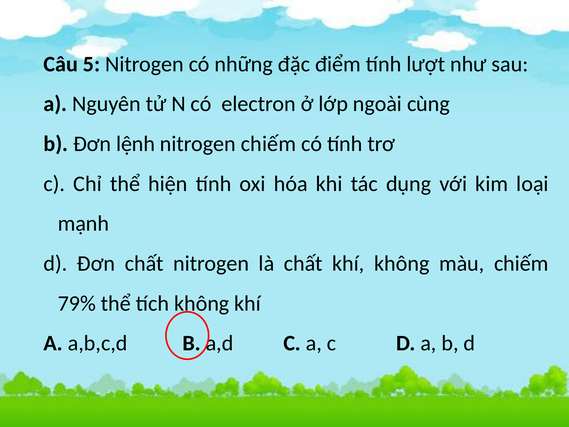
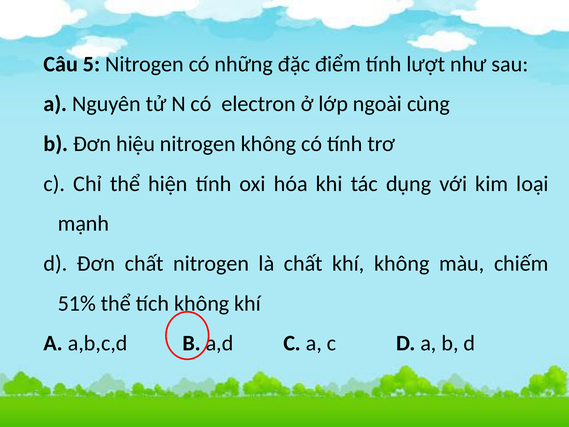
lệnh: lệnh -> hiệu (136, 144)
nitrogen chiếm: chiếm -> không (269, 144)
79%: 79% -> 51% (77, 303)
